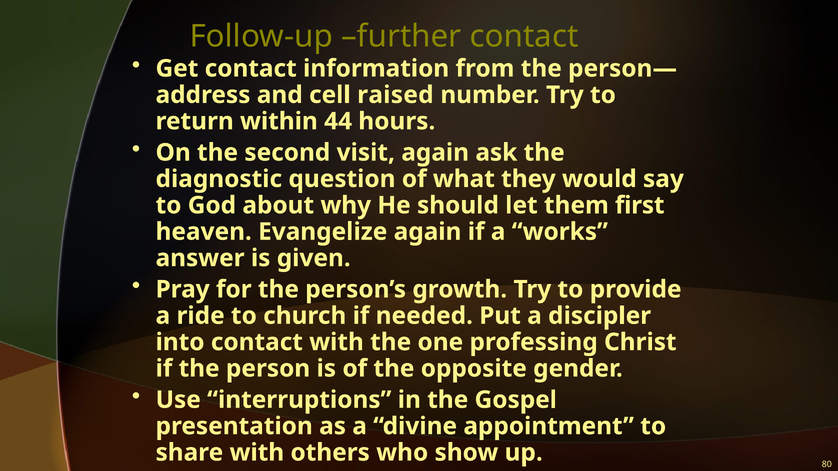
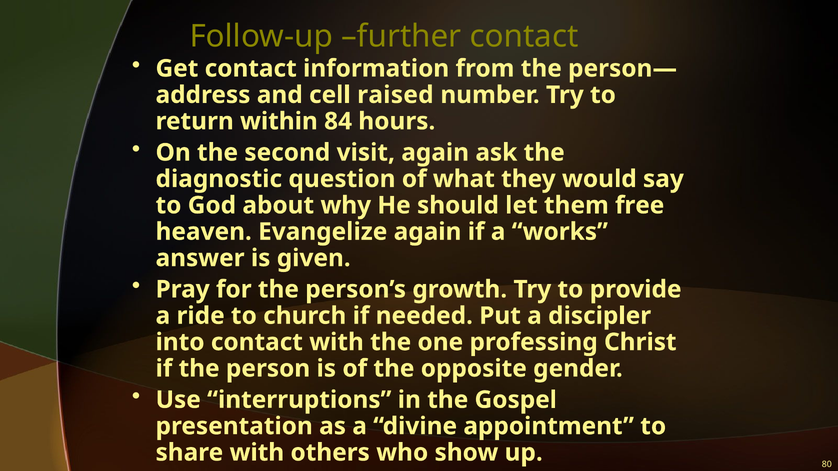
44: 44 -> 84 (338, 121)
first: first -> free (640, 205)
